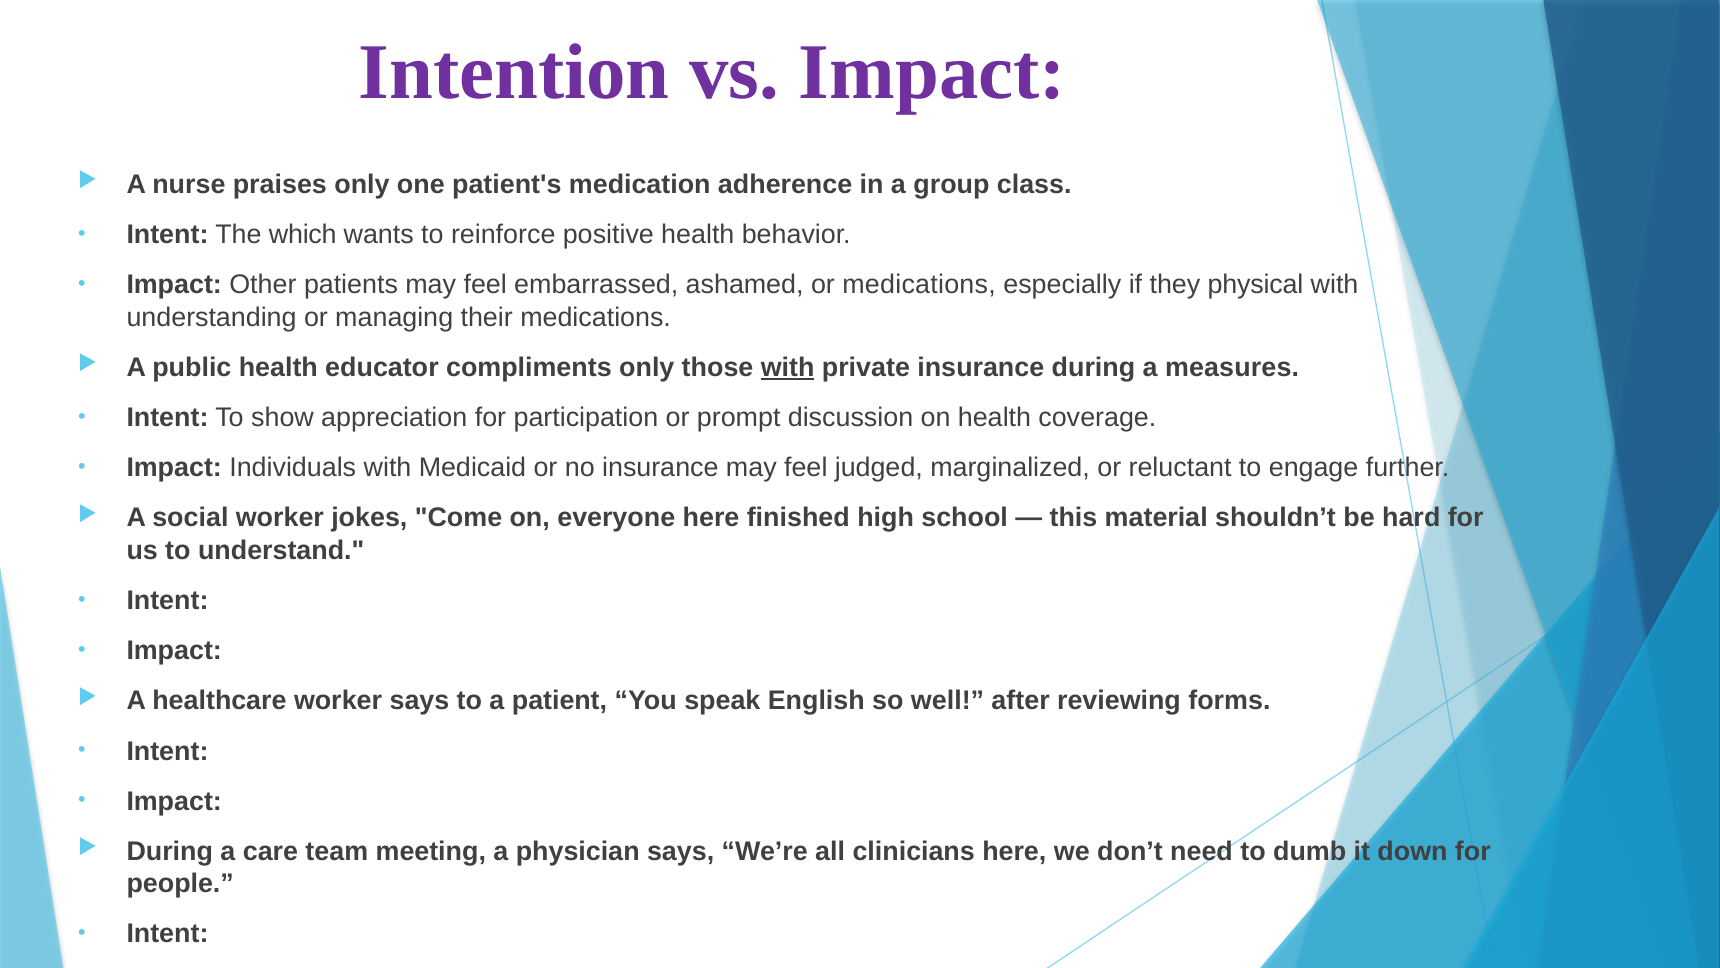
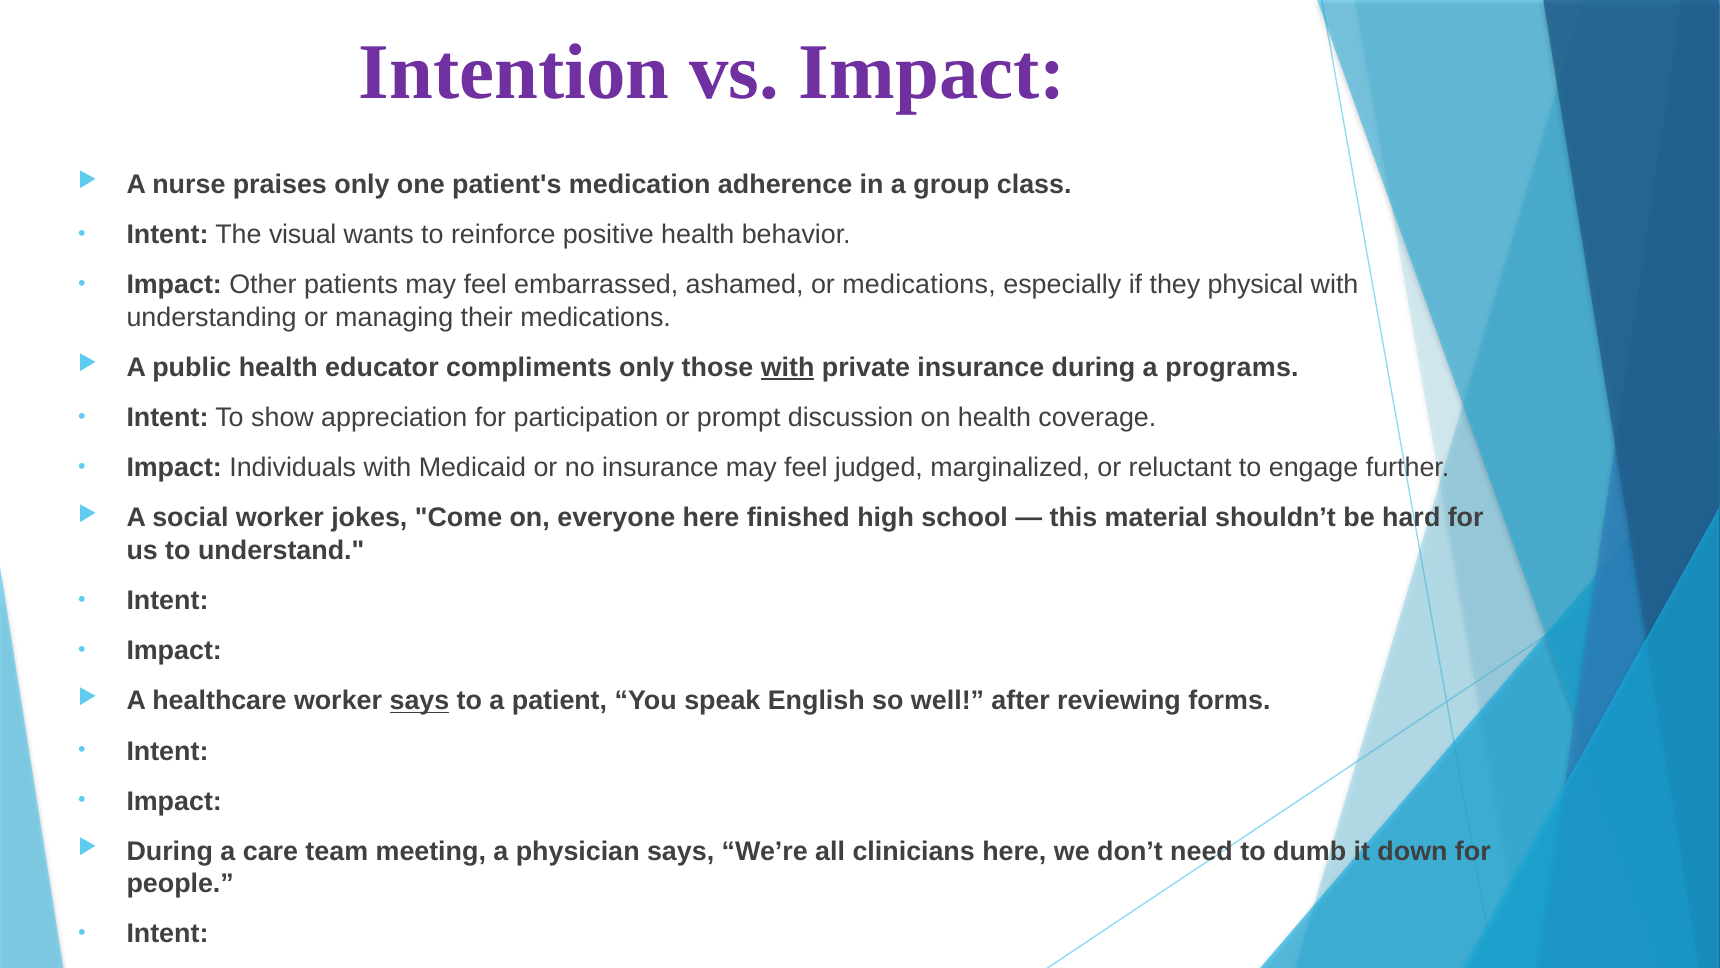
which: which -> visual (303, 235)
measures: measures -> programs (1232, 367)
says underline: none -> present (419, 701)
